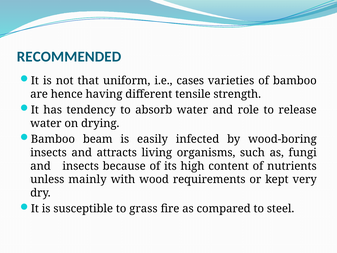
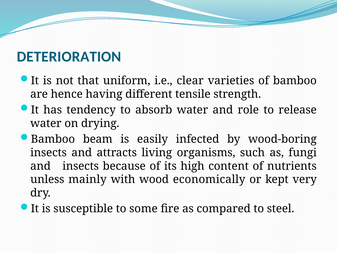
RECOMMENDED: RECOMMENDED -> DETERIORATION (69, 57)
cases: cases -> clear (190, 81)
requirements: requirements -> economically (209, 179)
grass: grass -> some (143, 209)
